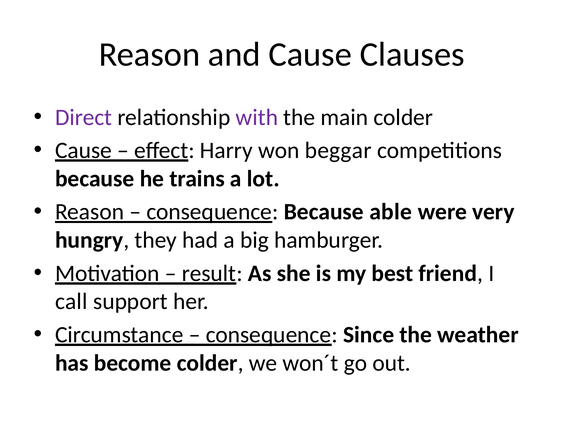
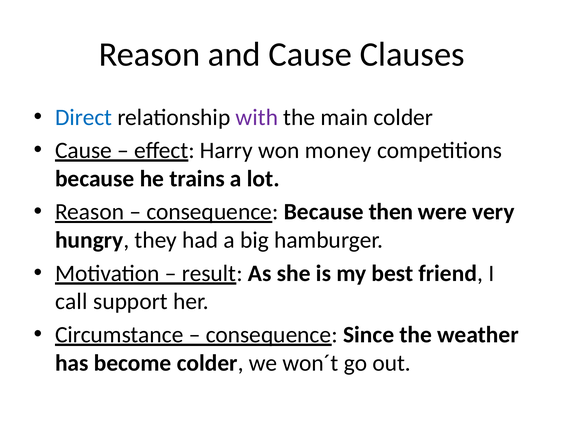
Direct colour: purple -> blue (84, 117)
beggar: beggar -> money (338, 150)
able: able -> then (391, 212)
